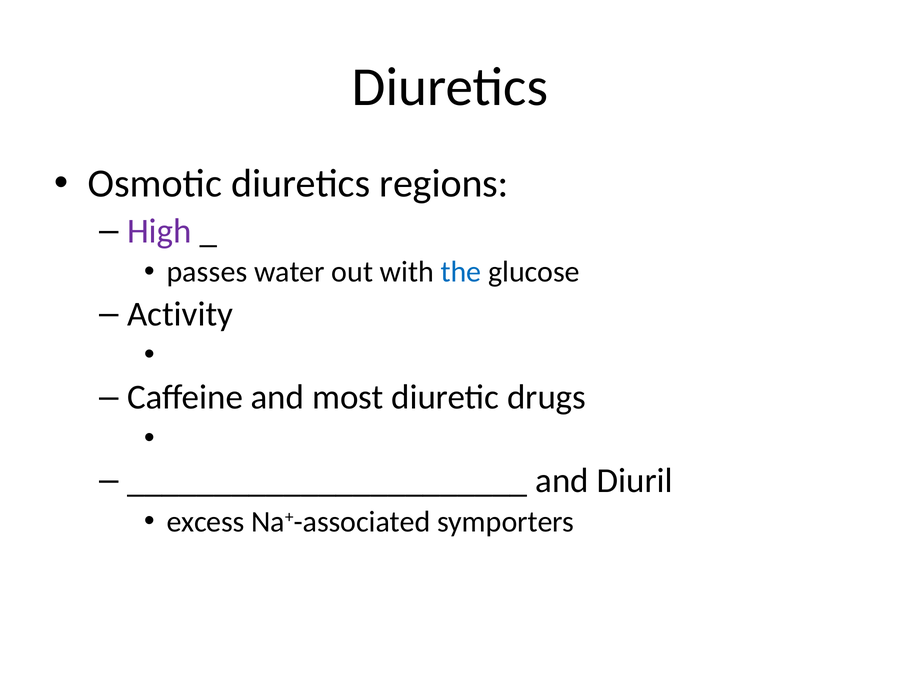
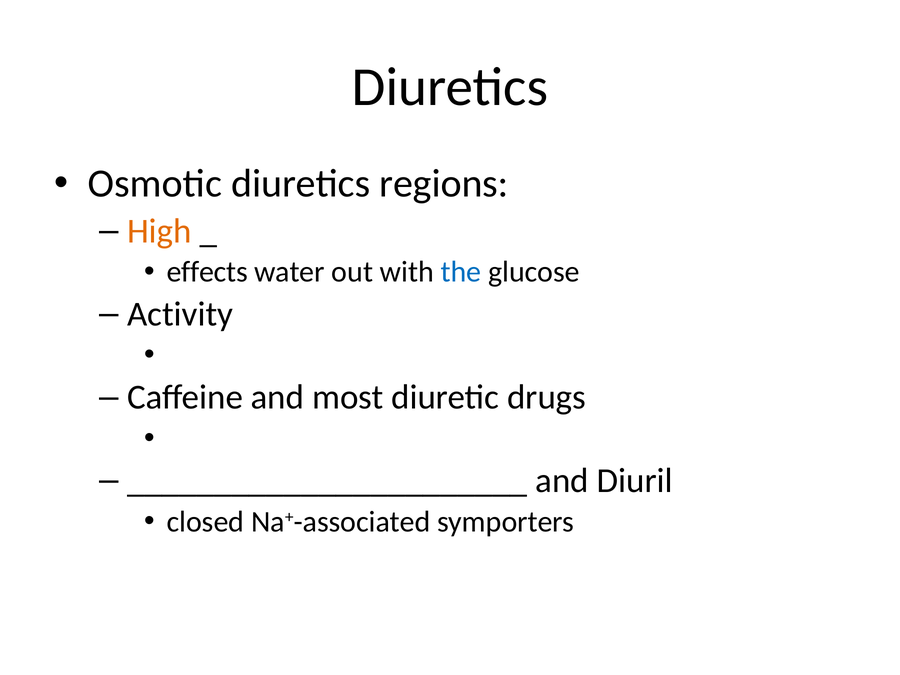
High colour: purple -> orange (159, 231)
passes: passes -> effects (207, 272)
excess: excess -> closed (205, 522)
